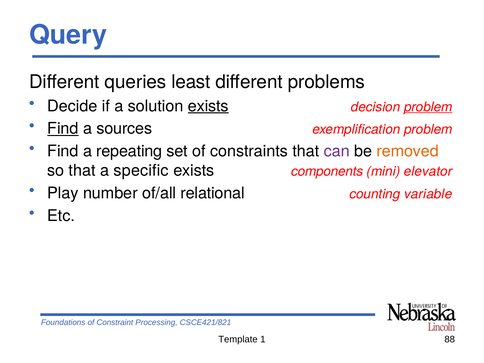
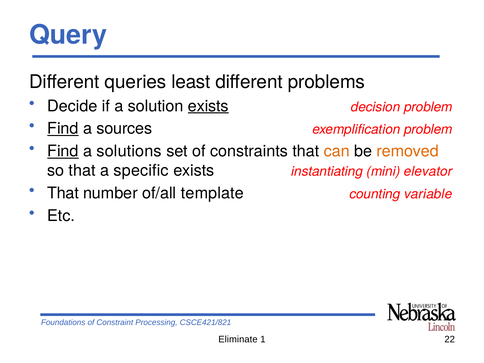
problem underline: present -> none (428, 107)
Find underline: none -> present (63, 151)
repeating: repeating -> solutions (129, 151)
can colour: purple -> orange (337, 151)
components: components -> instantiating (327, 171)
Play: Play -> That (63, 193)
relational: relational -> template (212, 193)
Template: Template -> Eliminate (238, 339)
88: 88 -> 22 (450, 339)
